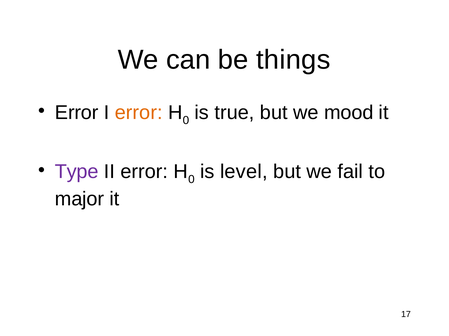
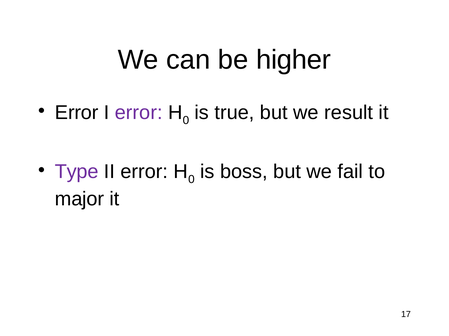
things: things -> higher (294, 60)
error colour: orange -> purple (139, 113)
mood: mood -> result (349, 113)
level: level -> boss (244, 172)
